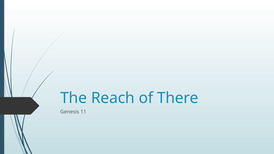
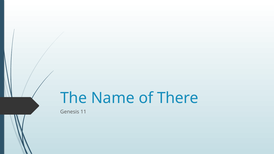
Reach: Reach -> Name (113, 98)
